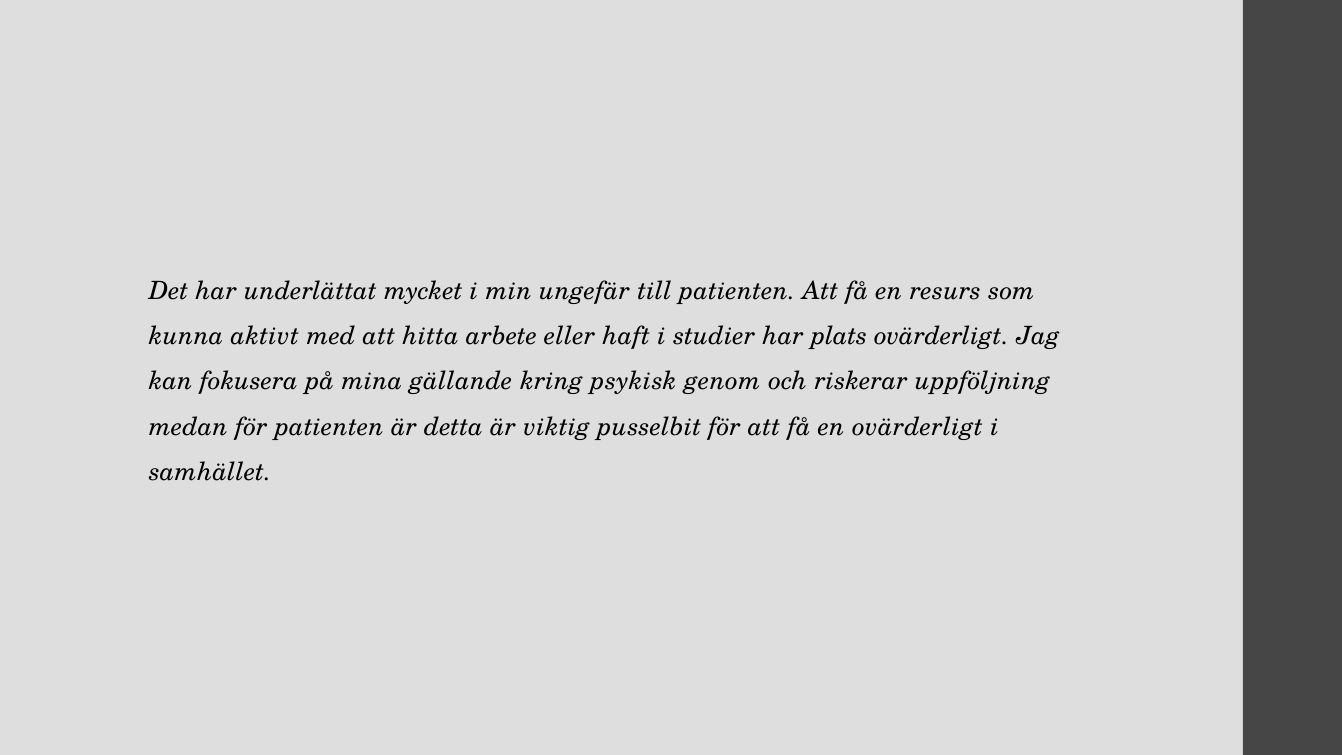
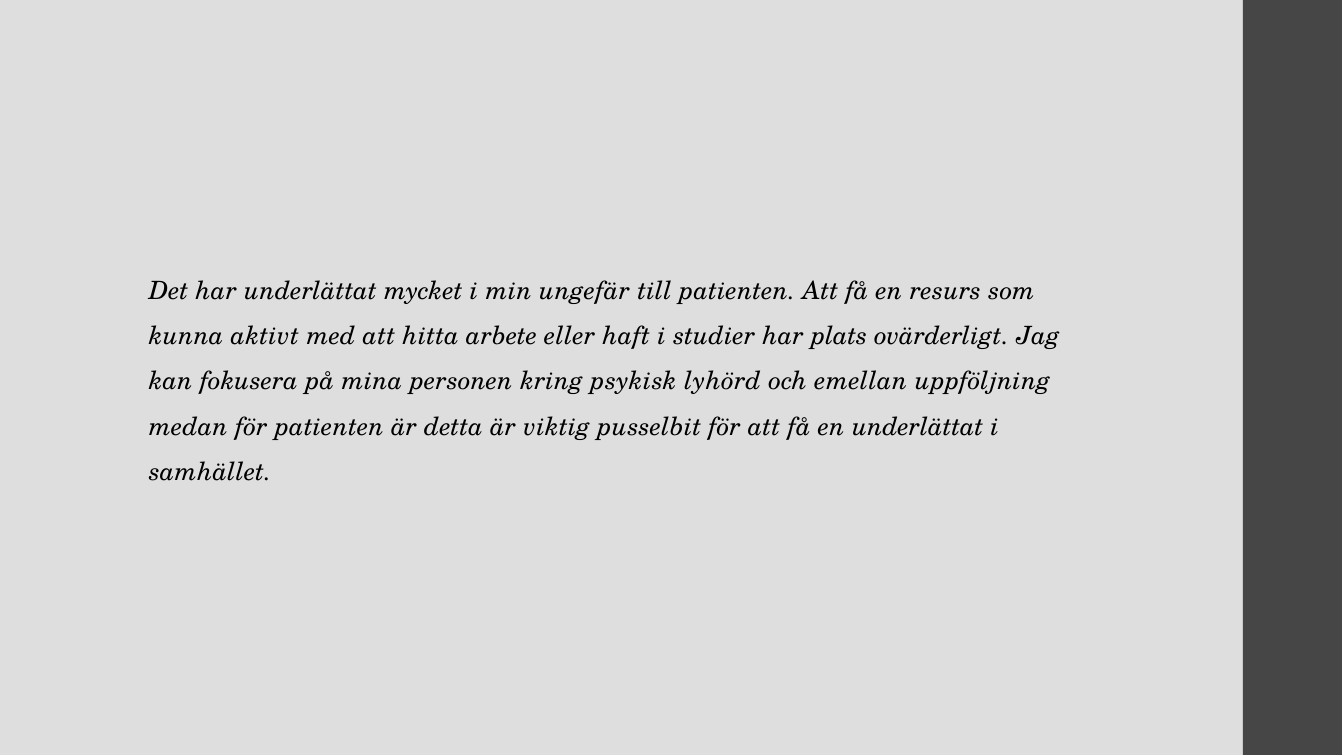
gällande: gällande -> personen (461, 381)
genom: genom -> lyhörd (723, 381)
riskerar: riskerar -> emellan (861, 381)
en ovärderligt: ovärderligt -> underlättat (918, 427)
